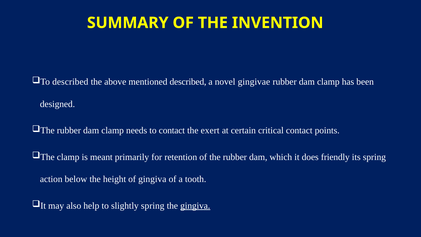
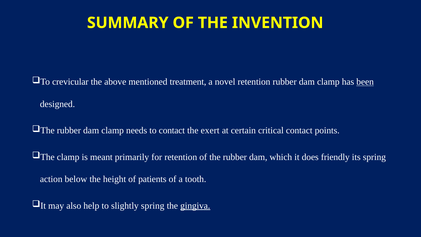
described: described -> crevicular (70, 82)
mentioned described: described -> treatment (188, 82)
novel gingivae: gingivae -> retention (254, 82)
been underline: none -> present (365, 82)
of gingiva: gingiva -> patients (152, 179)
